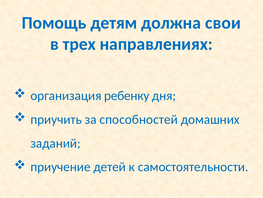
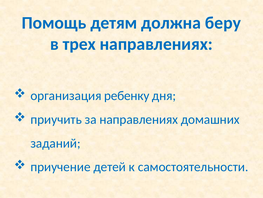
свои: свои -> беру (223, 23)
за способностей: способностей -> направлениях (139, 119)
